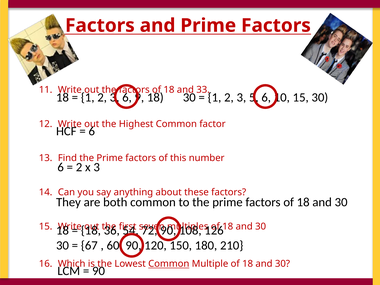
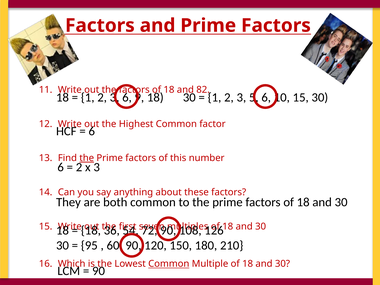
33: 33 -> 82 (203, 90)
the underline: none -> present (87, 158)
67: 67 -> 95 (89, 246)
